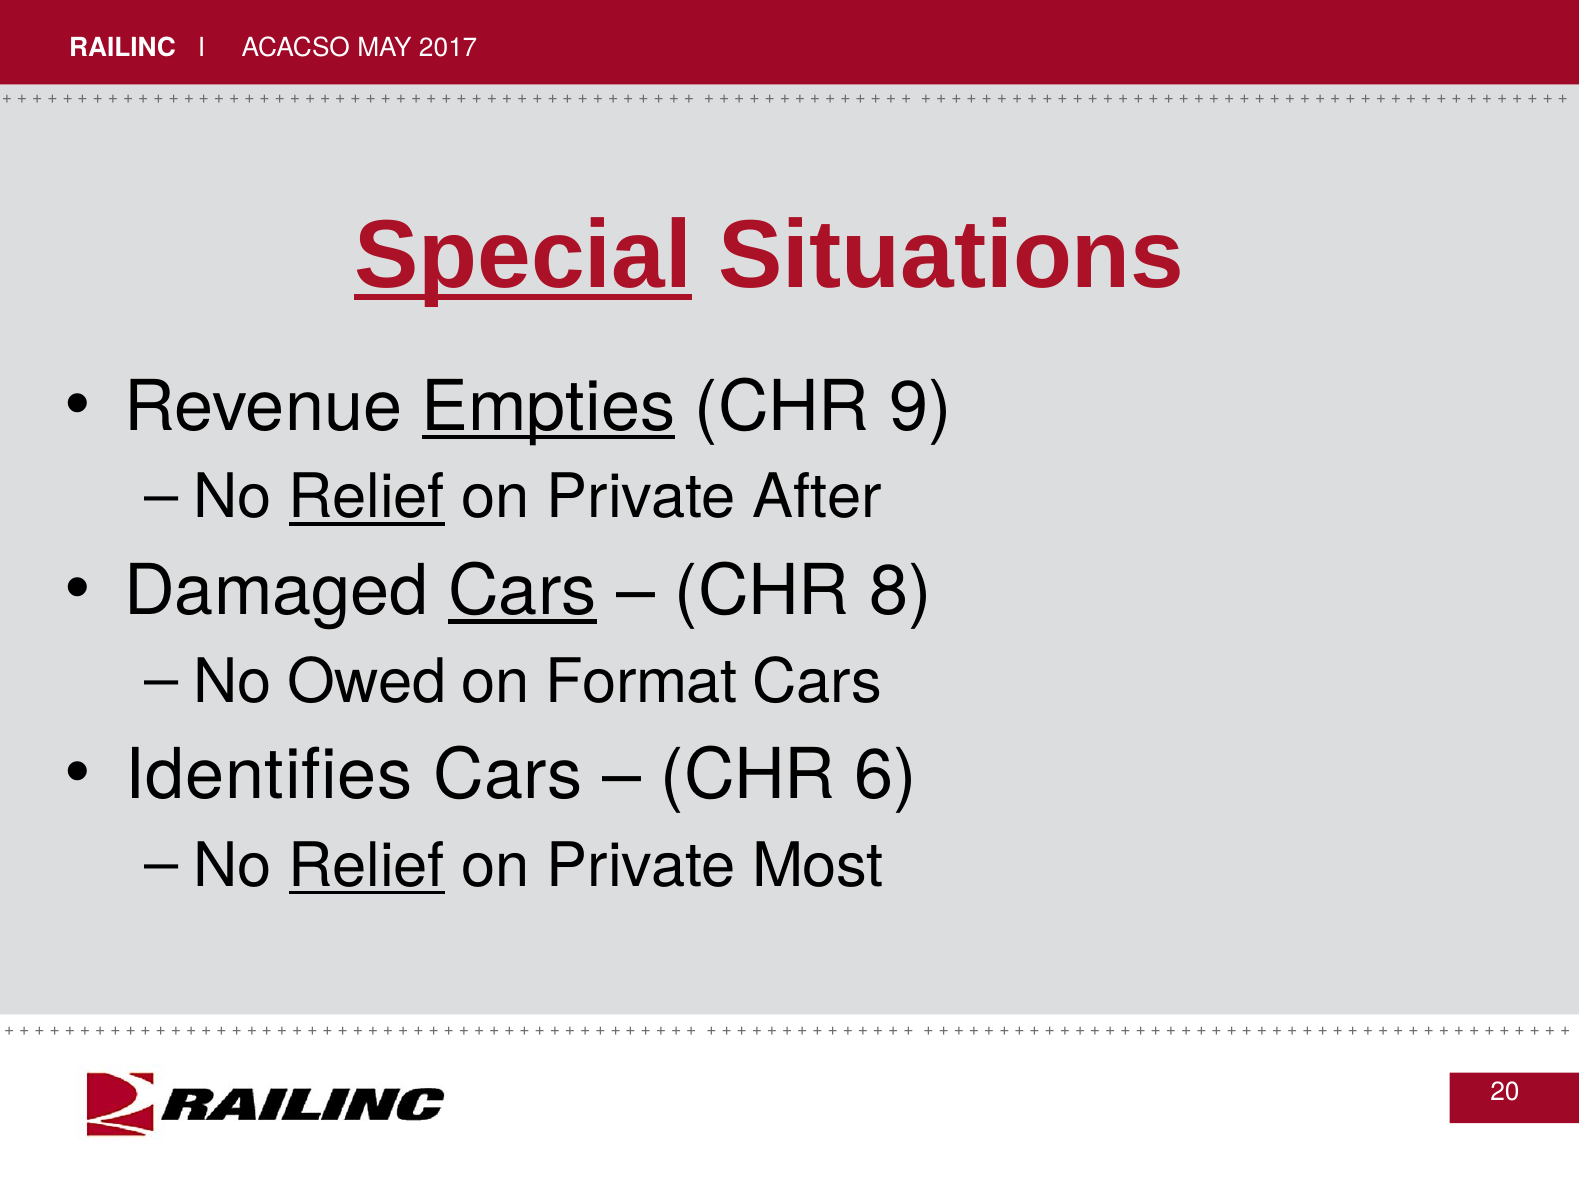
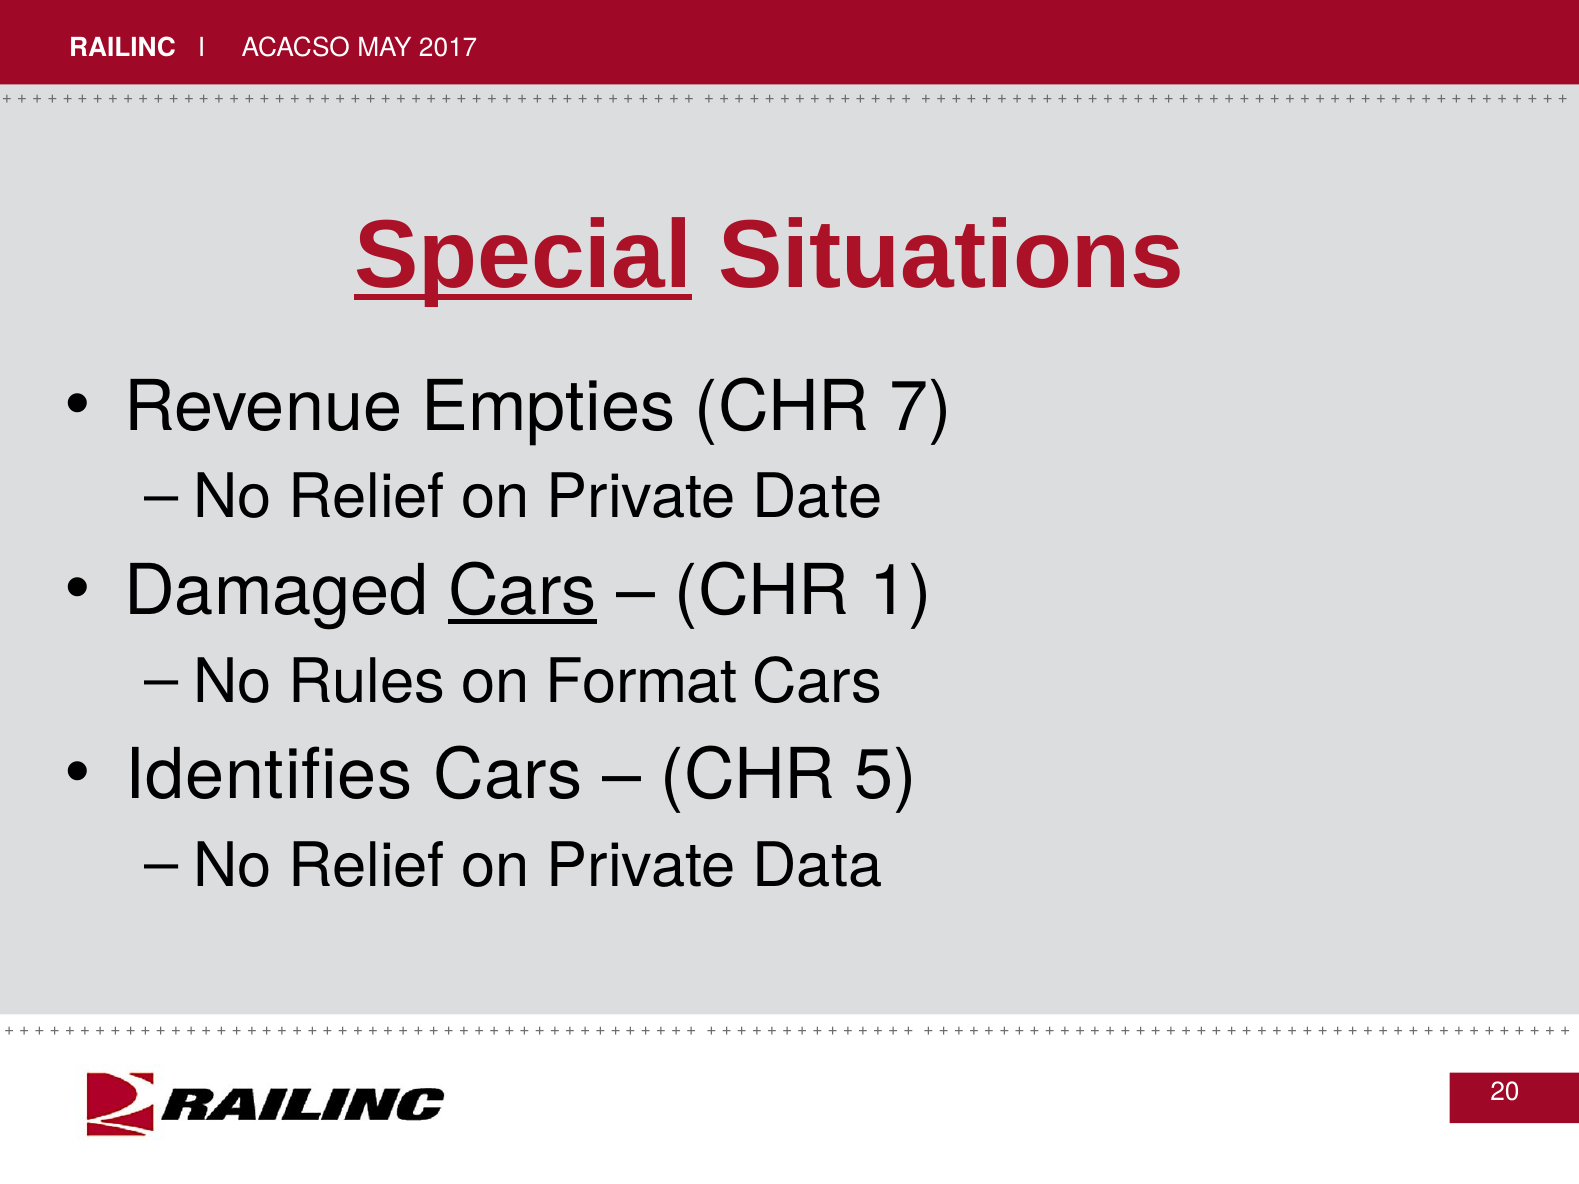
Empties underline: present -> none (548, 407)
9: 9 -> 7 (920, 407)
Relief underline: present -> none (367, 498)
After: After -> Date (817, 498)
8: 8 -> 1 (900, 591)
Owed: Owed -> Rules (367, 682)
6: 6 -> 5 (886, 776)
Relief underline: present -> none (367, 866)
Most: Most -> Data (817, 866)
